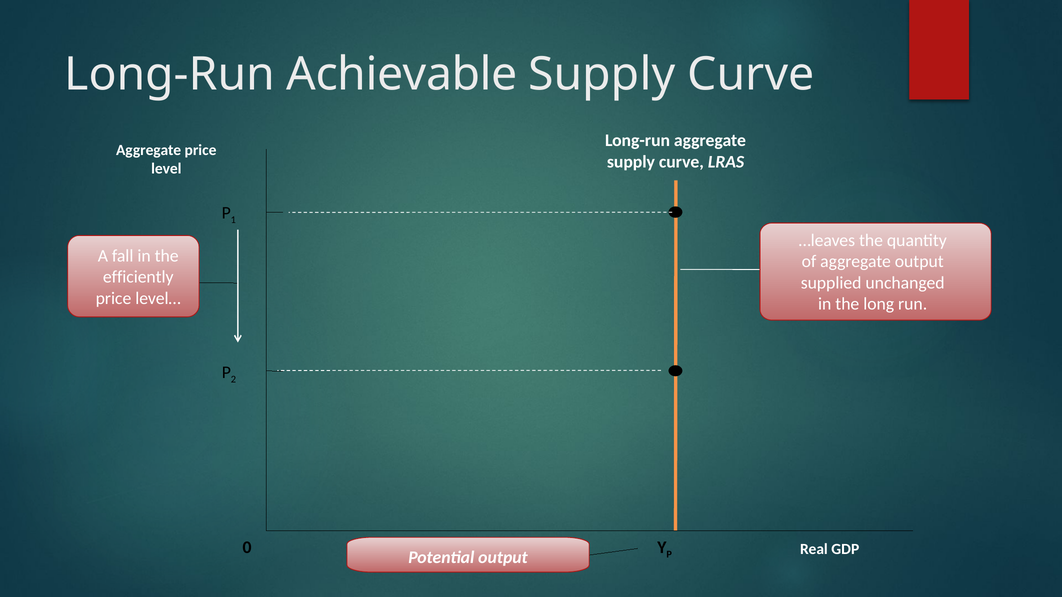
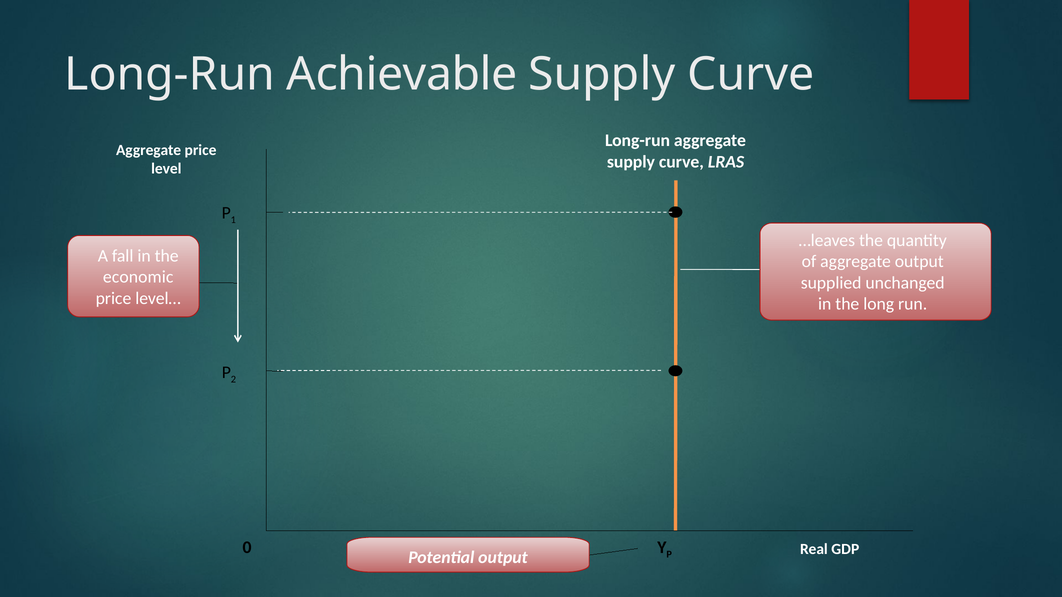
efficiently: efficiently -> economic (138, 277)
